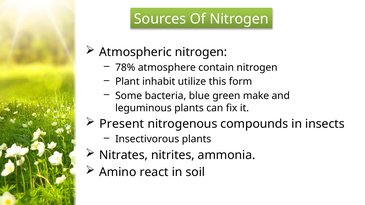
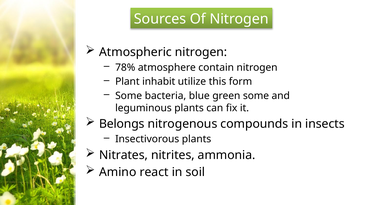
green make: make -> some (256, 96)
Present: Present -> Belongs (122, 124)
